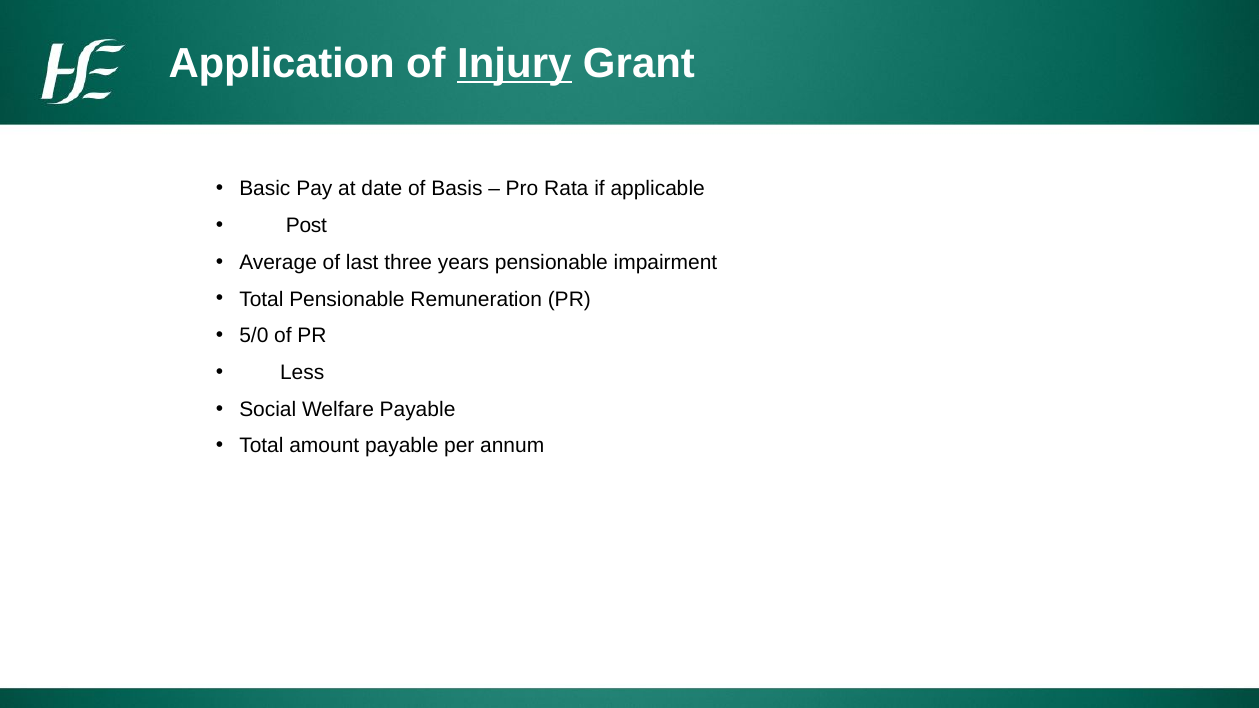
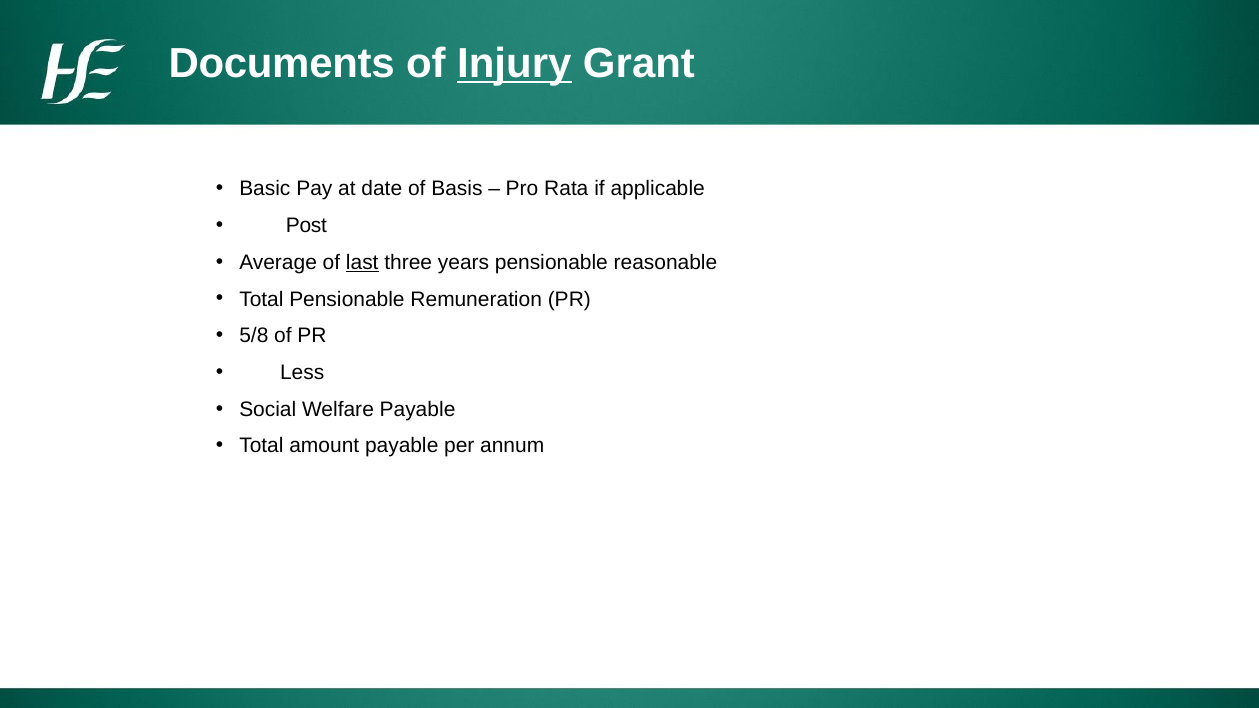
Application: Application -> Documents (282, 64)
last underline: none -> present (362, 263)
impairment: impairment -> reasonable (665, 263)
5/0: 5/0 -> 5/8 (254, 336)
